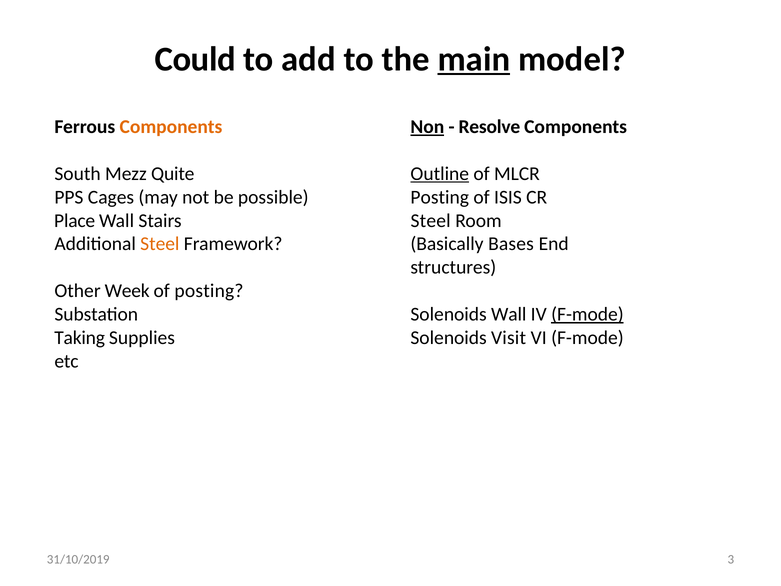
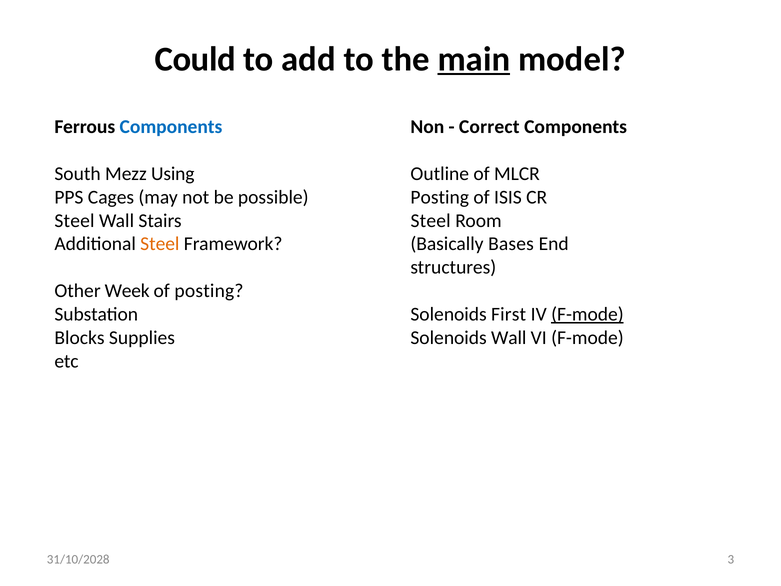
Components colour: orange -> blue (171, 127)
Non underline: present -> none (427, 127)
Resolve: Resolve -> Correct (489, 127)
Quite: Quite -> Using (173, 174)
Outline underline: present -> none (440, 174)
Place: Place -> Steel (74, 221)
Solenoids Wall: Wall -> First (509, 314)
Taking: Taking -> Blocks (80, 338)
Solenoids Visit: Visit -> Wall (509, 338)
31/10/2019: 31/10/2019 -> 31/10/2028 (78, 559)
